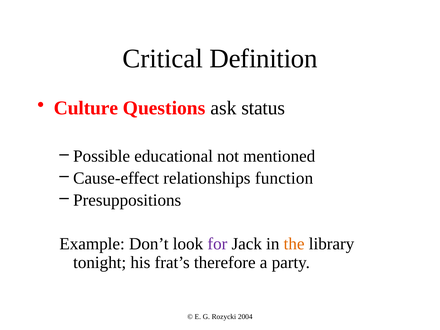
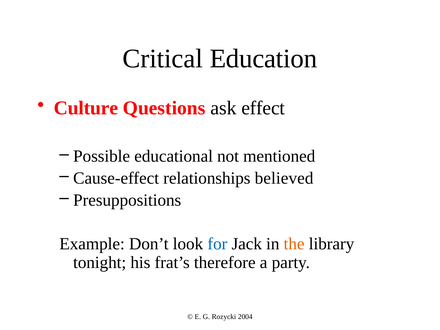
Definition: Definition -> Education (263, 59)
status: status -> effect (263, 108)
function: function -> believed (284, 178)
for colour: purple -> blue (217, 244)
